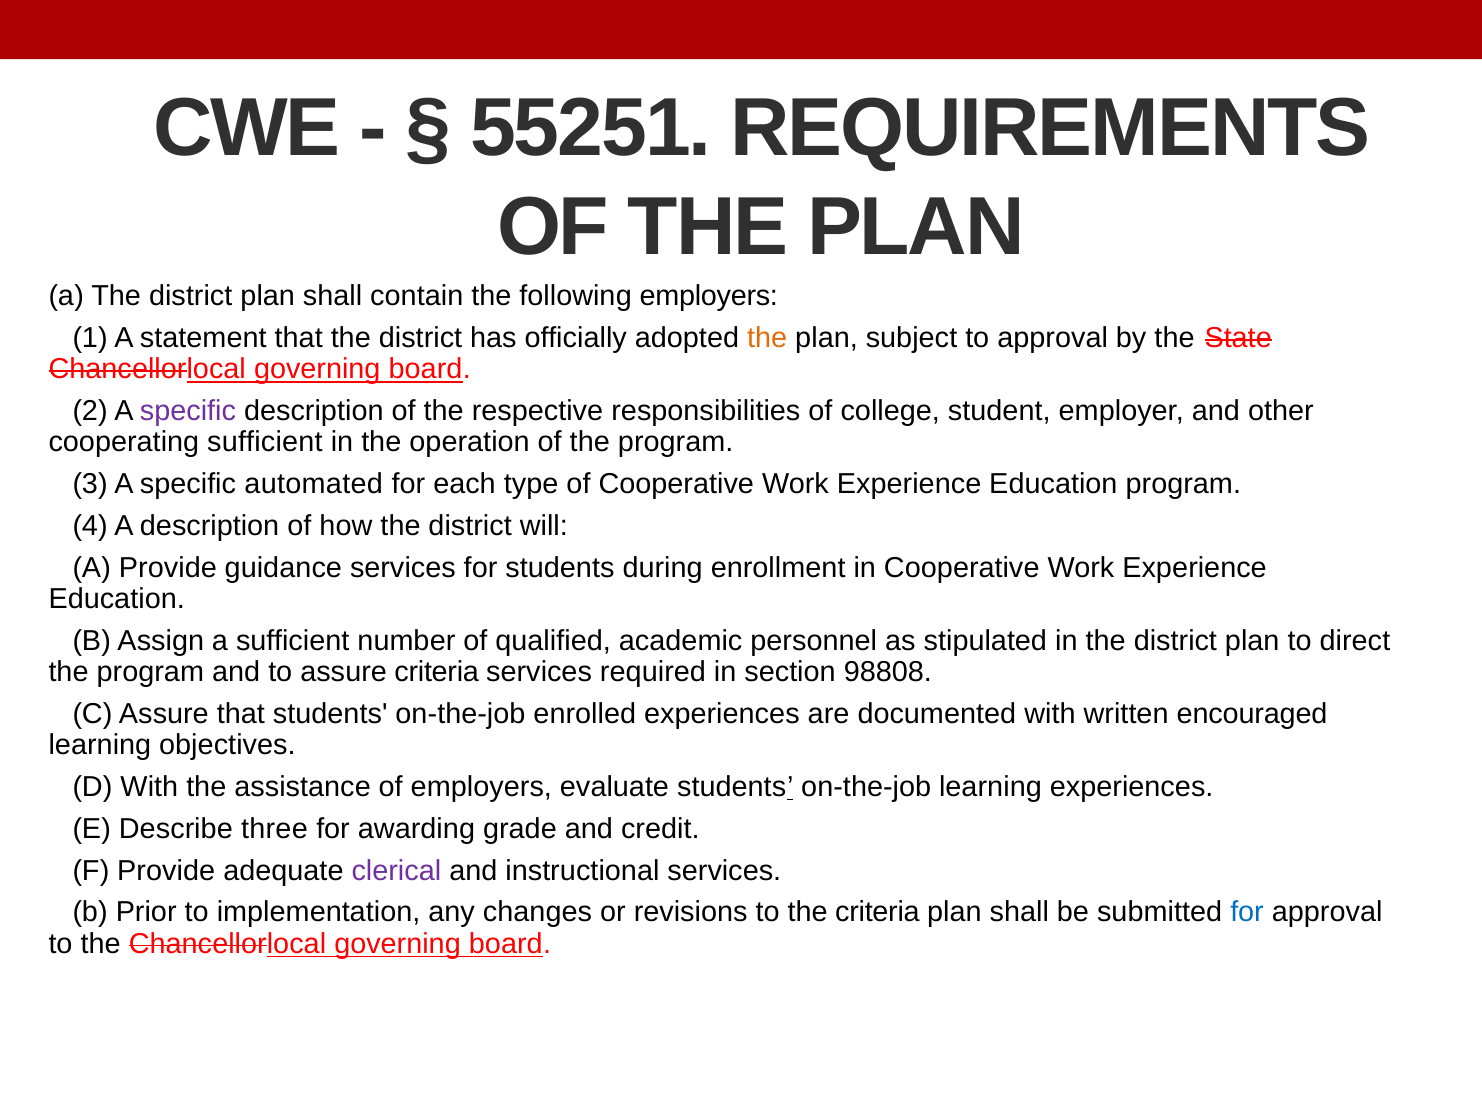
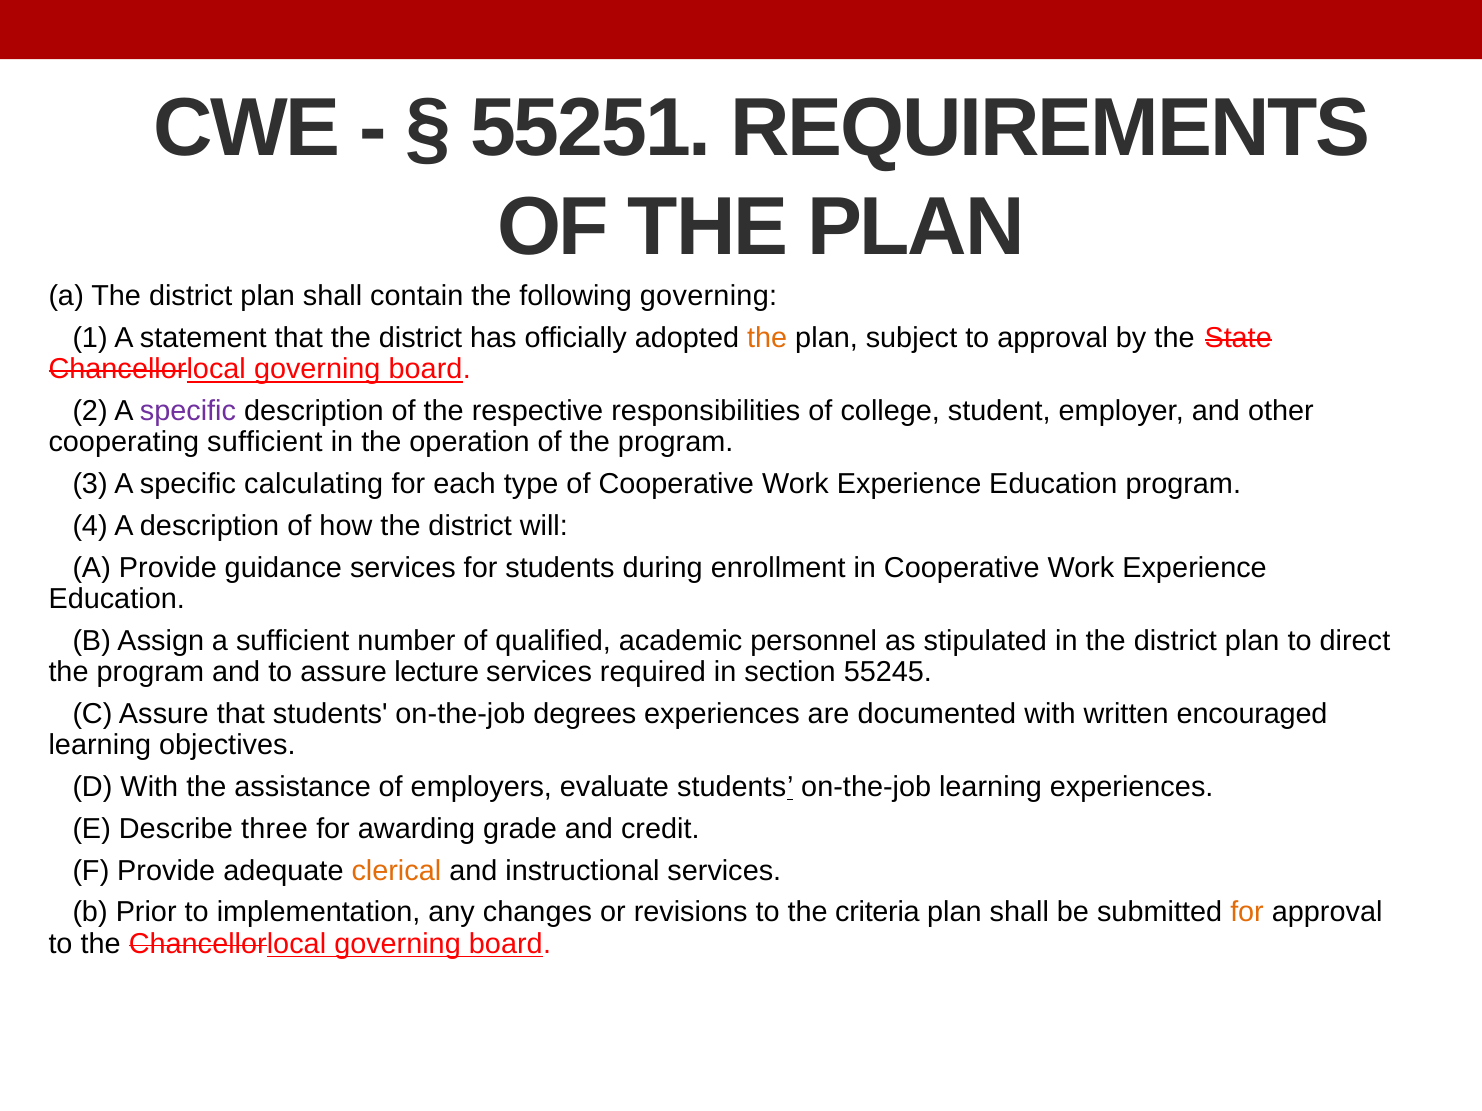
following employers: employers -> governing (709, 296)
automated: automated -> calculating (314, 484)
assure criteria: criteria -> lecture (437, 672)
98808: 98808 -> 55245 (888, 672)
enrolled: enrolled -> degrees (585, 714)
clerical colour: purple -> orange (396, 871)
for colour: blue -> orange (1247, 913)
